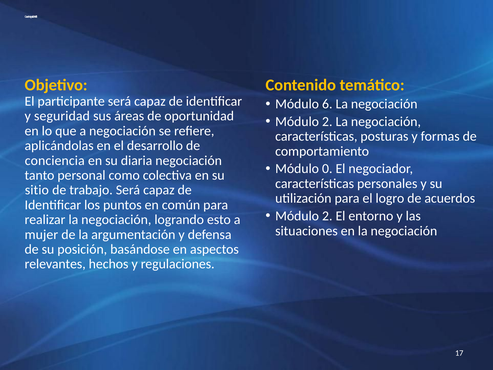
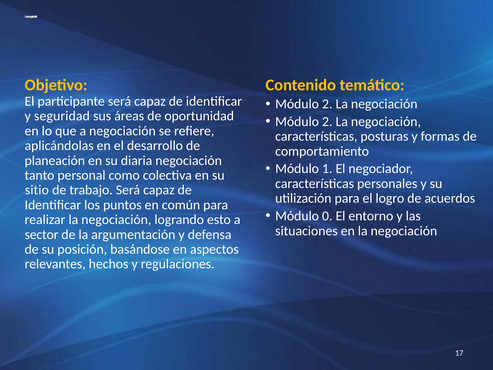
6: 6 -> 2 (327, 104)
conciencia: conciencia -> planeación (55, 160)
0: 0 -> 1 (327, 169)
2: 2 -> 0 (327, 216)
mujer: mujer -> sector (42, 234)
